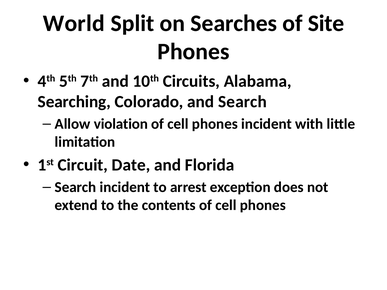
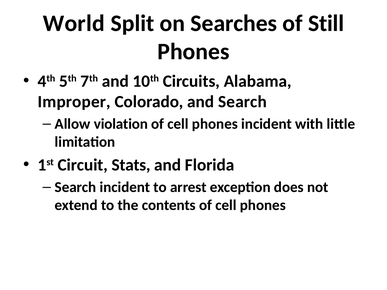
Site: Site -> Still (326, 23)
Searching: Searching -> Improper (74, 102)
Date: Date -> Stats (131, 165)
